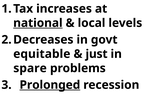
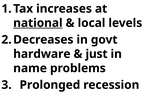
equitable: equitable -> hardware (42, 54)
spare: spare -> name (30, 68)
Prolonged underline: present -> none (50, 85)
